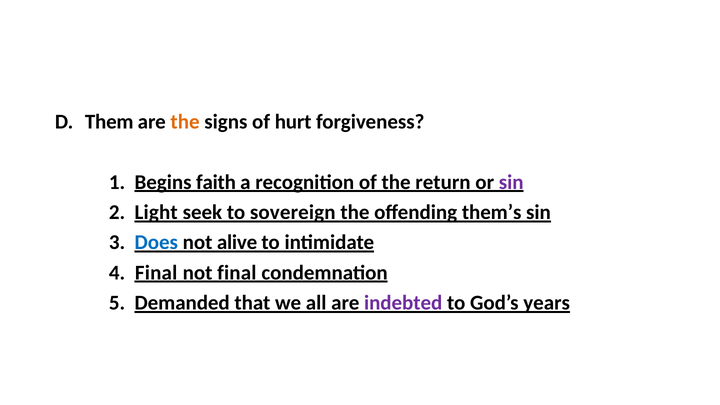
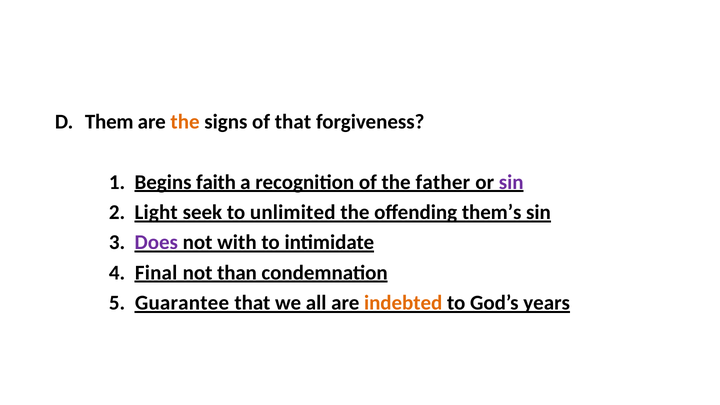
of hurt: hurt -> that (293, 122)
return: return -> father (443, 182)
sovereign: sovereign -> unlimited (293, 212)
Does colour: blue -> purple (156, 242)
alive: alive -> with (237, 242)
not final: final -> than (237, 273)
Demanded: Demanded -> Guarantee (182, 303)
indebted colour: purple -> orange (403, 303)
